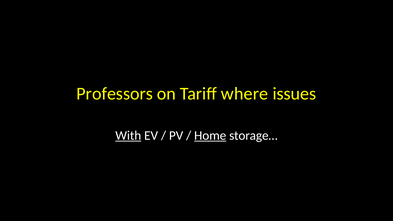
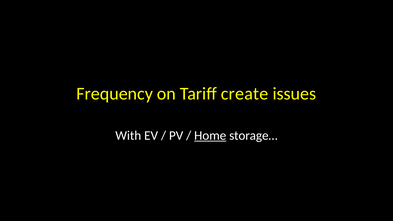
Professors: Professors -> Frequency (115, 94)
where: where -> create (245, 94)
With underline: present -> none (128, 136)
